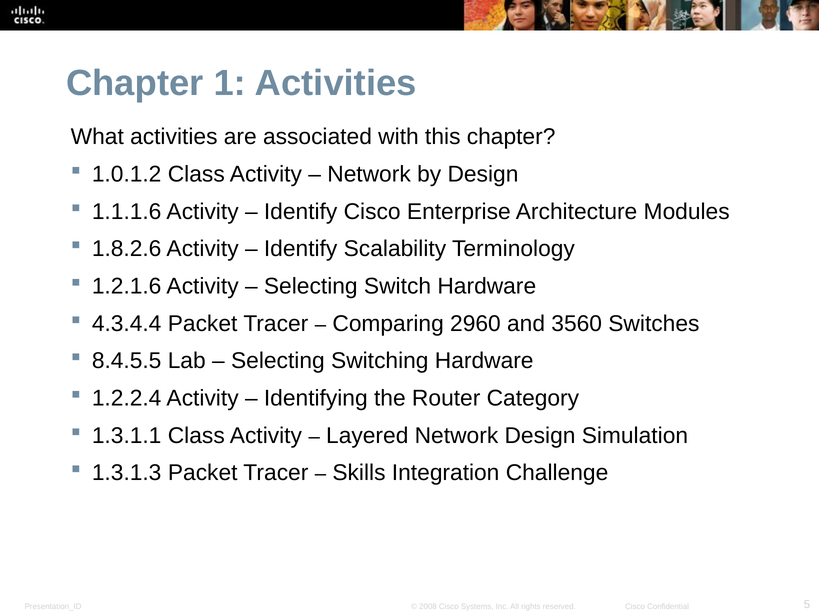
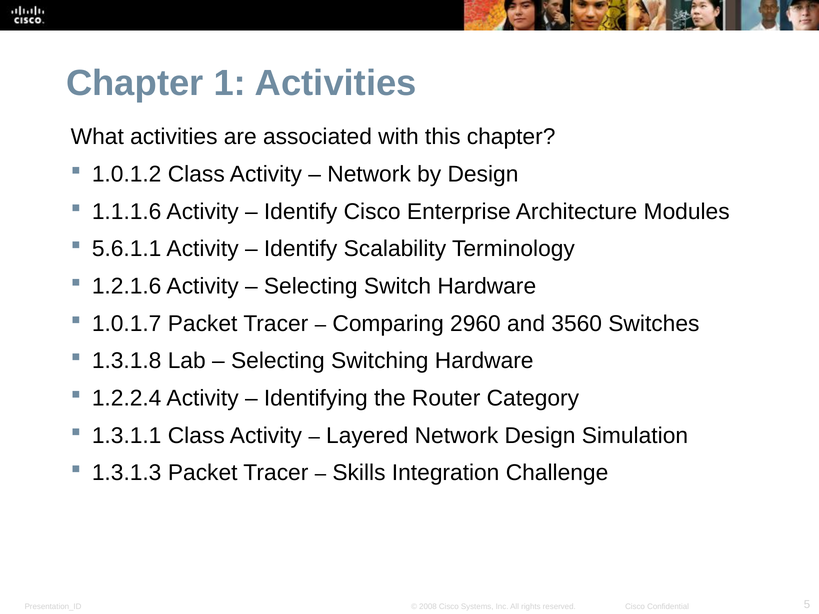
1.8.2.6: 1.8.2.6 -> 5.6.1.1 (127, 249)
4.3.4.4: 4.3.4.4 -> 1.0.1.7 (127, 324)
8.4.5.5: 8.4.5.5 -> 1.3.1.8 (127, 361)
